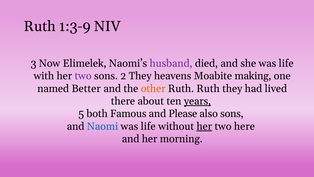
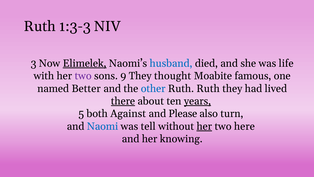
1:3-9: 1:3-9 -> 1:3-3 (75, 26)
Elimelek underline: none -> present (85, 63)
husband colour: purple -> blue (171, 63)
2: 2 -> 9 (123, 76)
heavens: heavens -> thought (173, 76)
making: making -> famous (253, 76)
other colour: orange -> blue (153, 88)
there underline: none -> present (123, 101)
Famous: Famous -> Against (128, 113)
also sons: sons -> turn (232, 113)
life: life -> tell (148, 126)
morning: morning -> knowing (181, 139)
